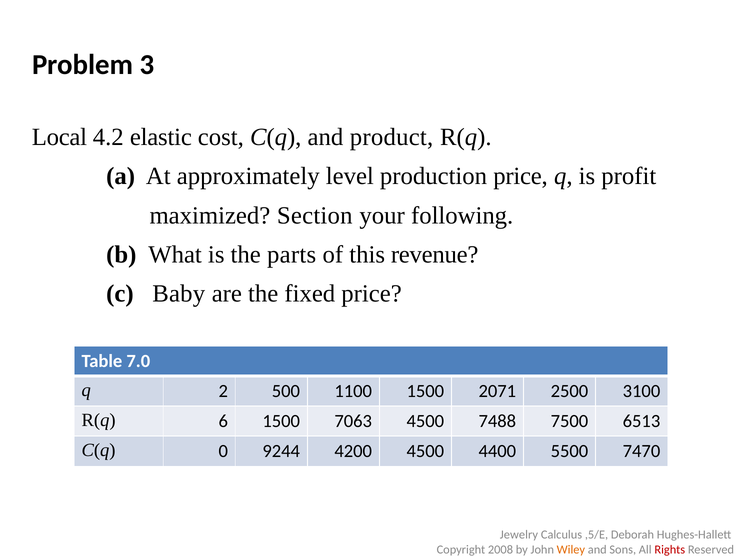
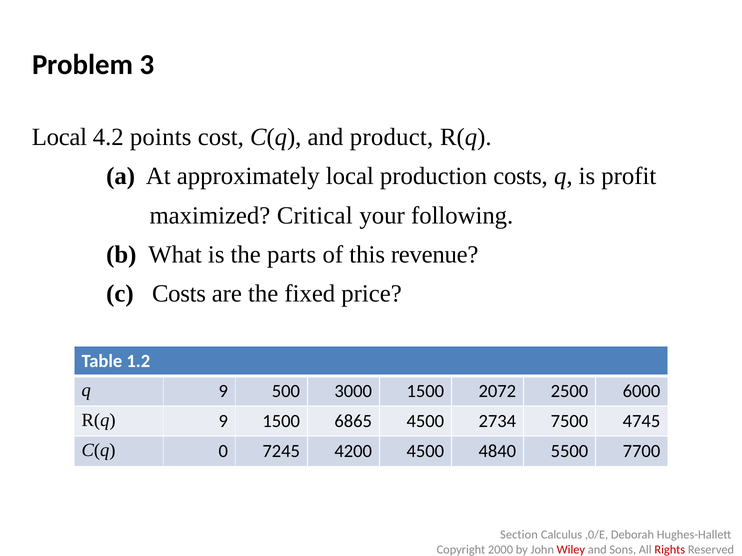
elastic: elastic -> points (161, 137)
approximately level: level -> local (350, 176)
production price: price -> costs (521, 176)
Section: Section -> Critical (315, 216)
c Baby: Baby -> Costs (179, 294)
7.0: 7.0 -> 1.2 (138, 362)
q 2: 2 -> 9 (223, 392)
1100: 1100 -> 3000 (353, 392)
2071: 2071 -> 2072 (497, 392)
3100: 3100 -> 6000 (641, 392)
R(q 6: 6 -> 9 (223, 422)
7063: 7063 -> 6865 (353, 422)
7488: 7488 -> 2734 (497, 422)
6513: 6513 -> 4745 (641, 422)
9244: 9244 -> 7245 (281, 452)
4400: 4400 -> 4840 (497, 452)
7470: 7470 -> 7700 (641, 452)
Jewelry: Jewelry -> Section (519, 535)
,5/E: ,5/E -> ,0/E (597, 535)
2008: 2008 -> 2000 (500, 550)
Wiley colour: orange -> red (571, 550)
